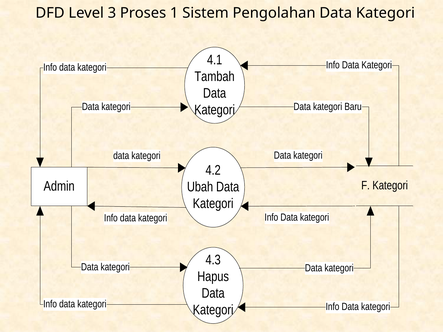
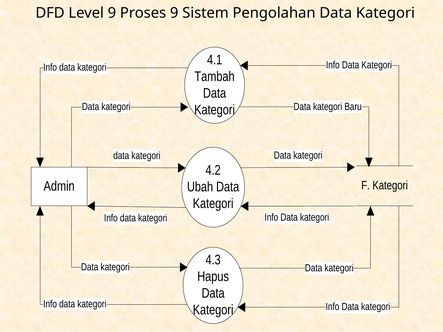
Level 3: 3 -> 9 (112, 13)
Proses 1: 1 -> 9 (174, 13)
